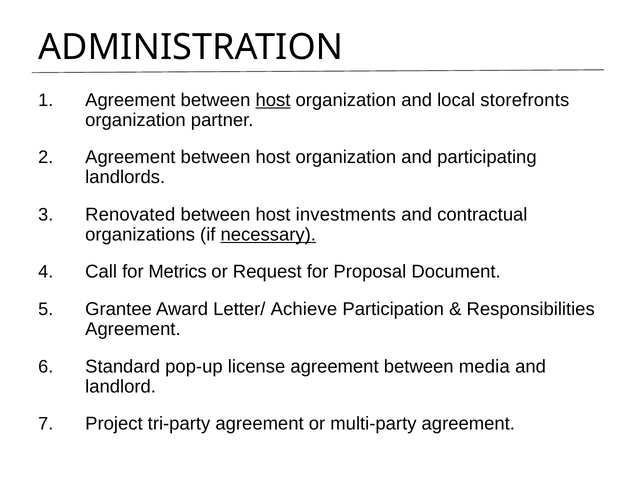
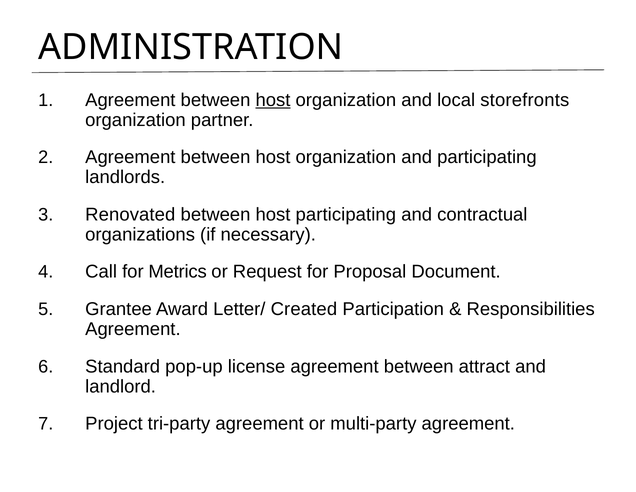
host investments: investments -> participating (346, 214)
necessary underline: present -> none (268, 234)
Achieve: Achieve -> Created (304, 309)
media: media -> attract (484, 366)
